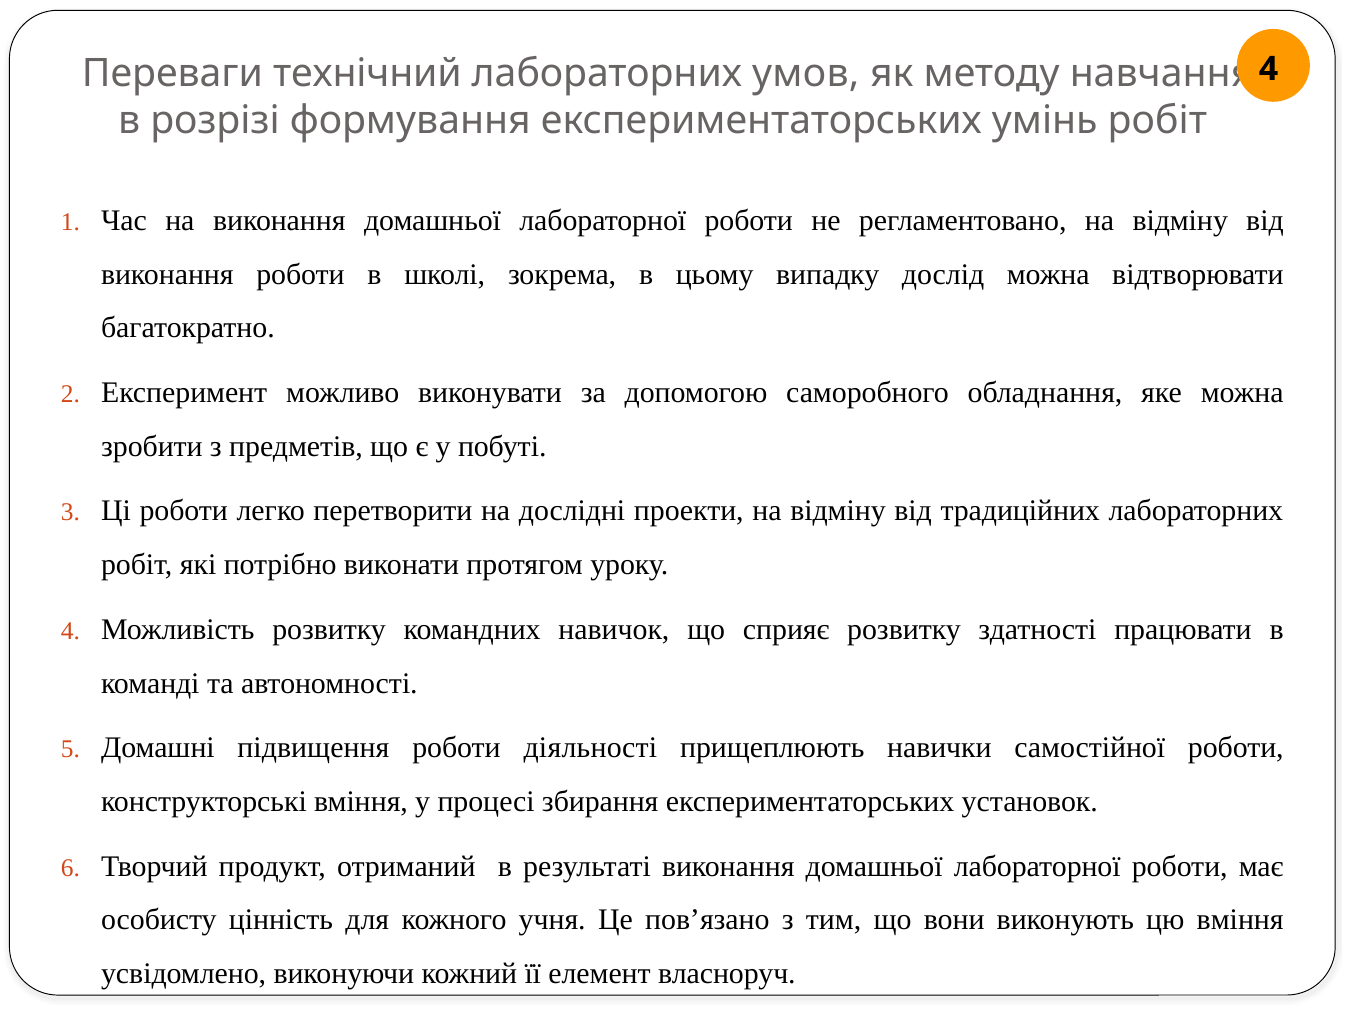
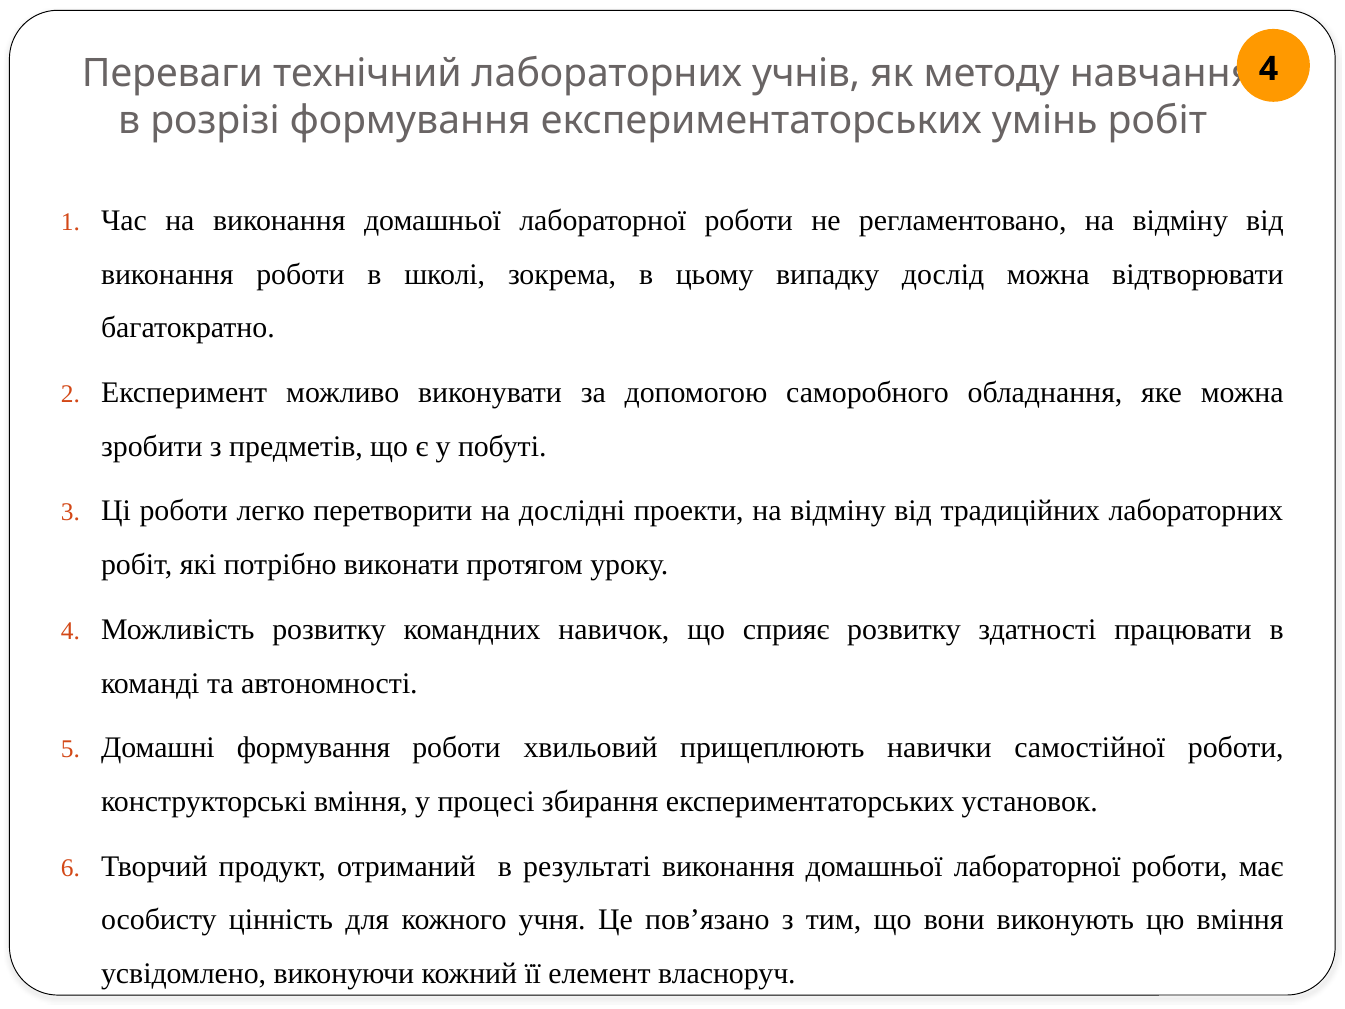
умов: умов -> учнів (806, 73)
Домашні підвищення: підвищення -> формування (314, 748)
діяльності: діяльності -> хвильовий (591, 748)
